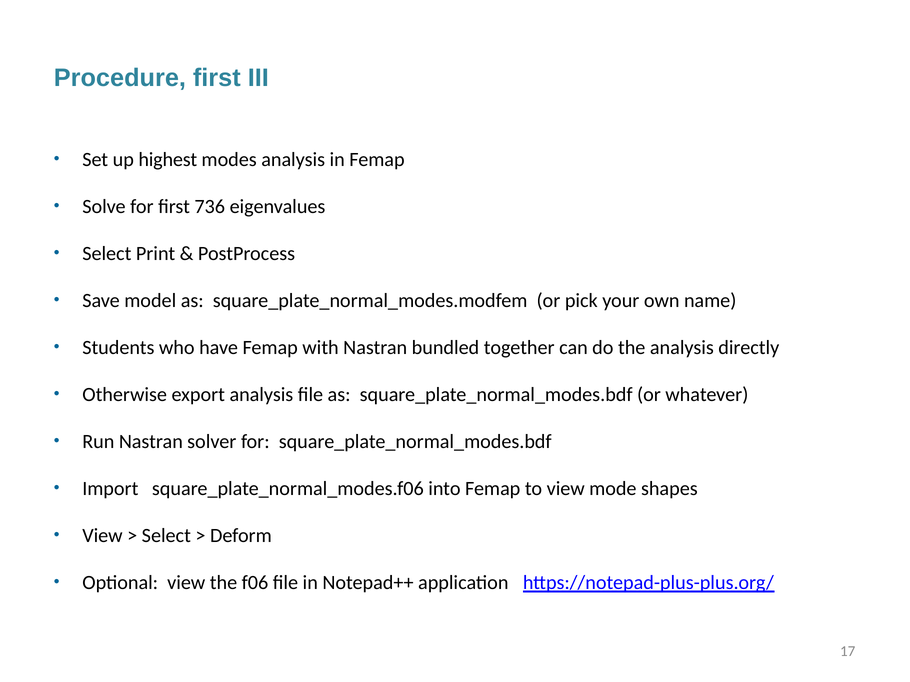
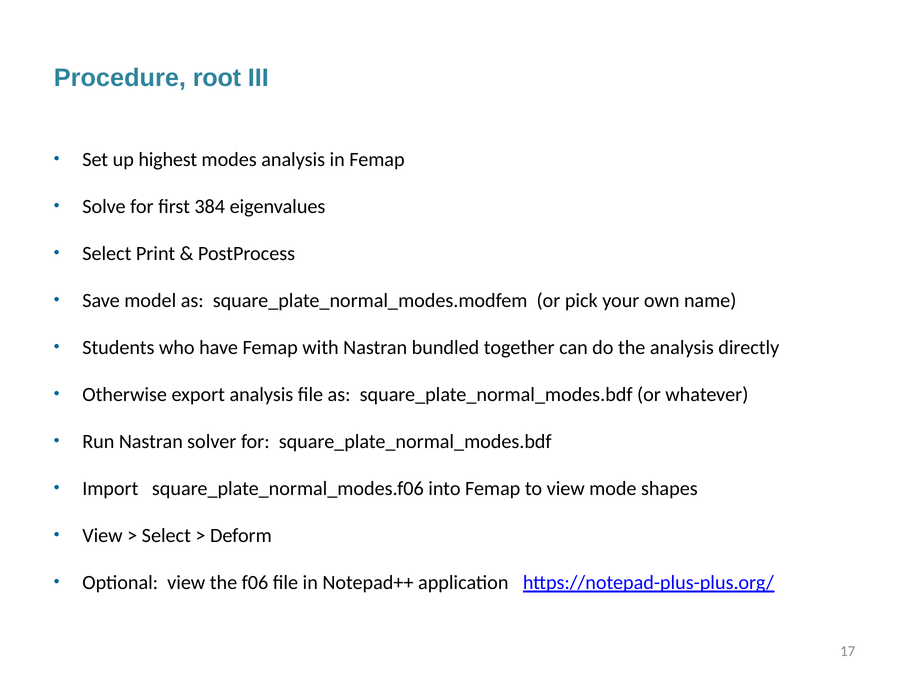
Procedure first: first -> root (217, 78)
736: 736 -> 384 (210, 207)
